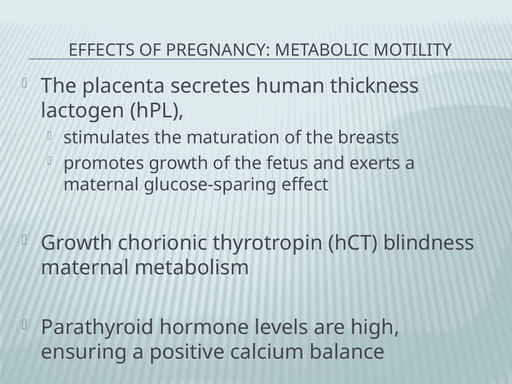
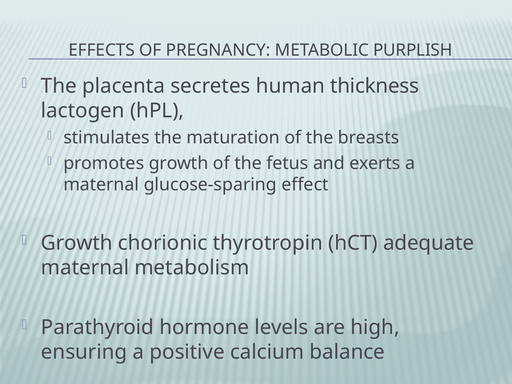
MOTILITY: MOTILITY -> PURPLISH (413, 50)
blindness: blindness -> adequate (429, 243)
